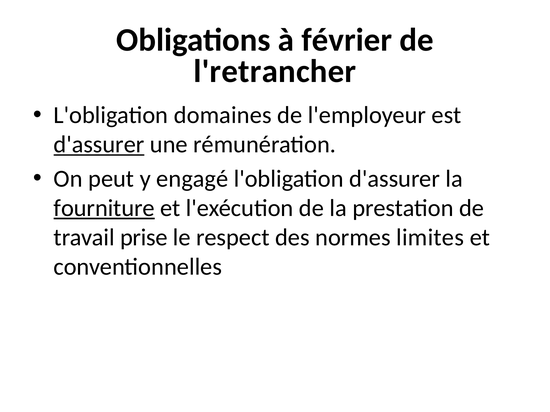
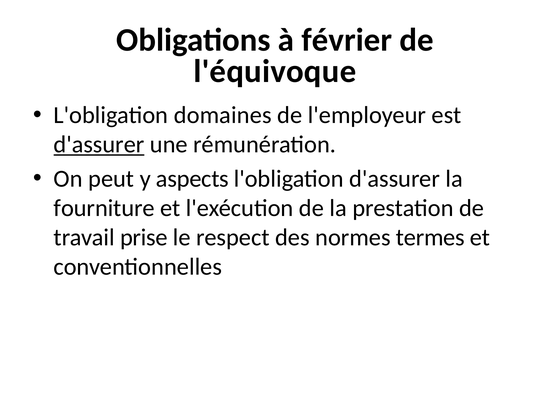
l'retrancher: l'retrancher -> l'équivoque (275, 72)
engagé: engagé -> aspects (192, 179)
fourniture underline: present -> none (104, 208)
limites: limites -> termes (430, 238)
